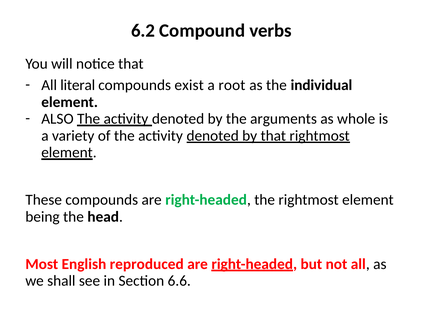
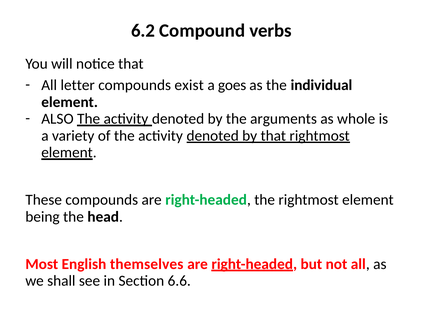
literal: literal -> letter (78, 85)
root: root -> goes (232, 85)
reproduced: reproduced -> themselves (147, 264)
